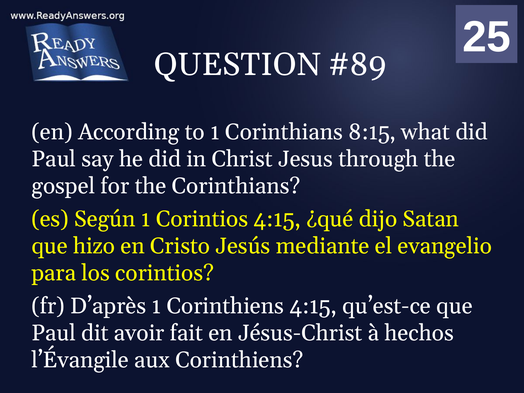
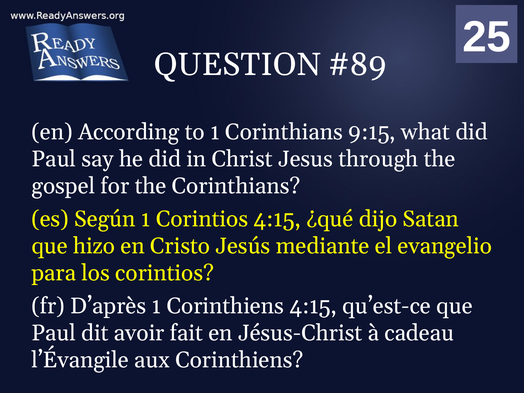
8:15: 8:15 -> 9:15 (372, 132)
hechos: hechos -> cadeau (419, 333)
